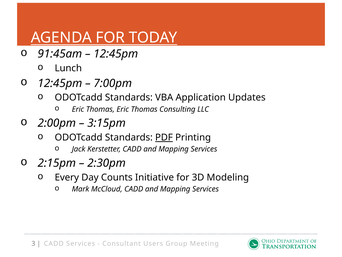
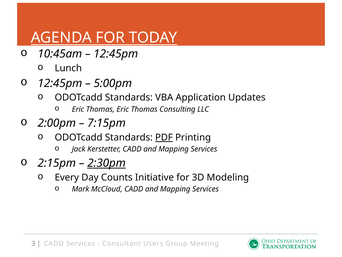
91:45am: 91:45am -> 10:45am (60, 54)
7:00pm: 7:00pm -> 5:00pm (113, 83)
3:15pm: 3:15pm -> 7:15pm (106, 123)
2:30pm underline: none -> present (106, 163)
